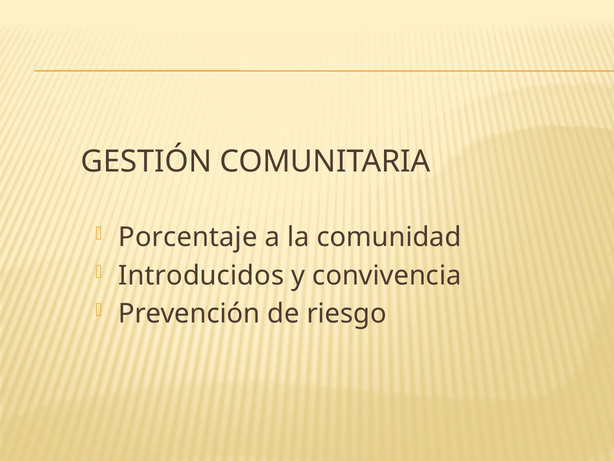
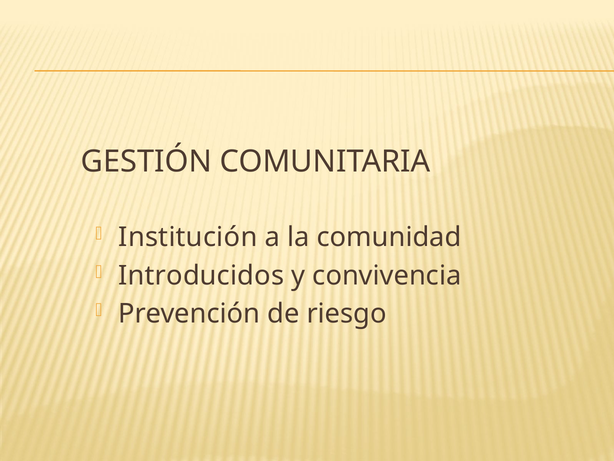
Porcentaje: Porcentaje -> Institución (188, 237)
